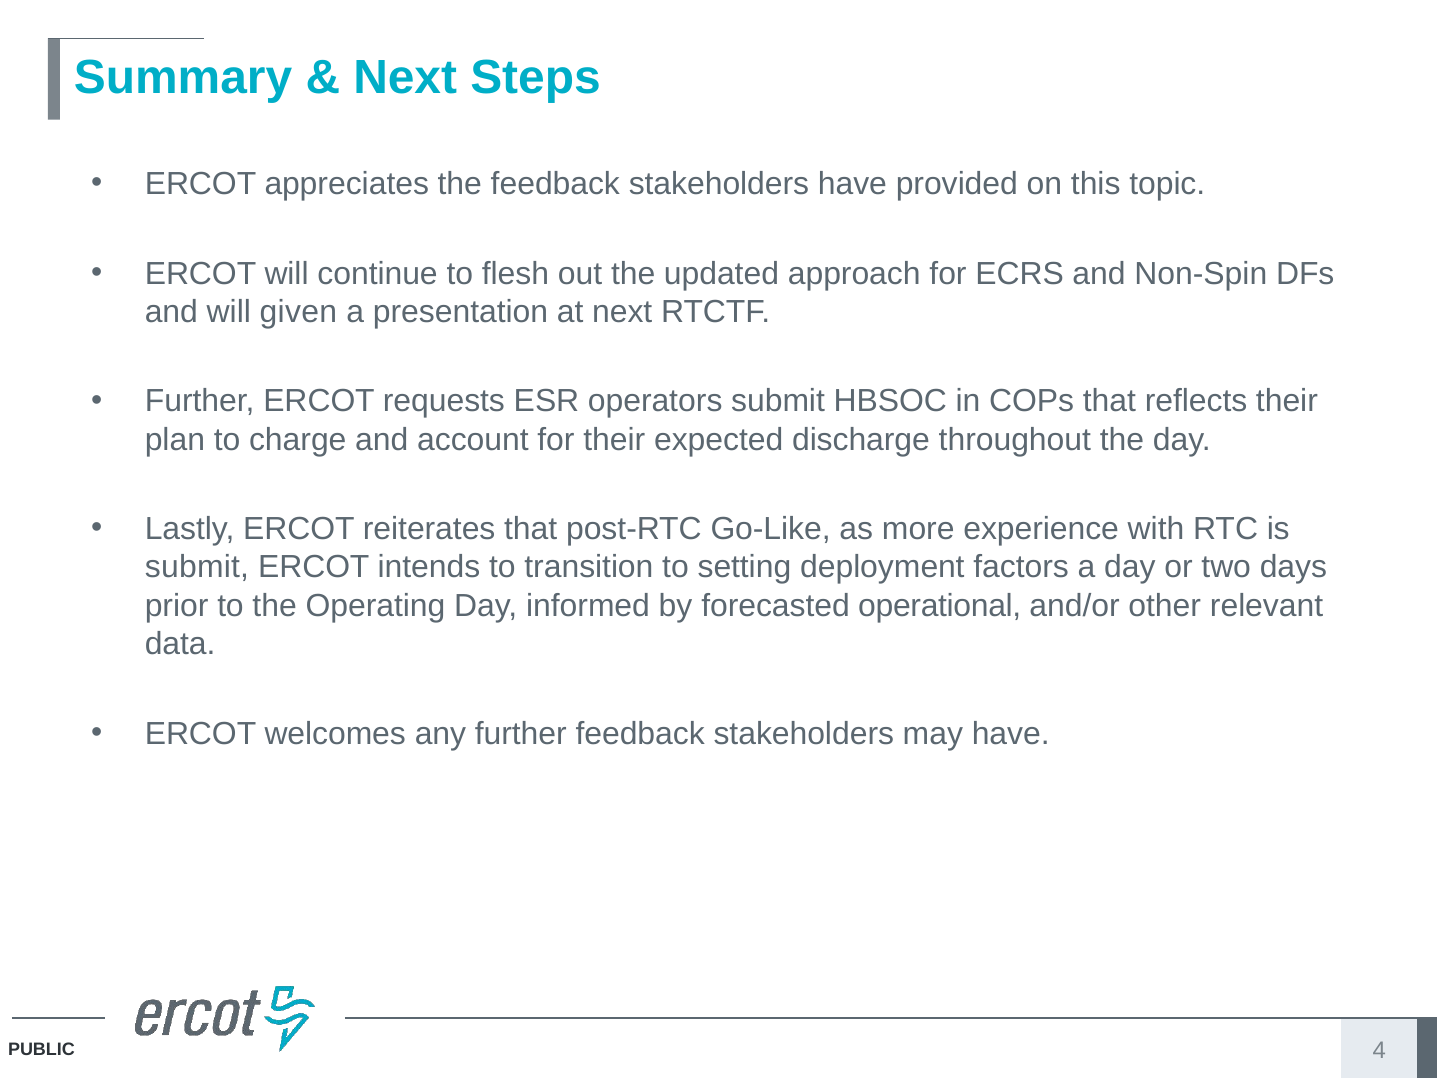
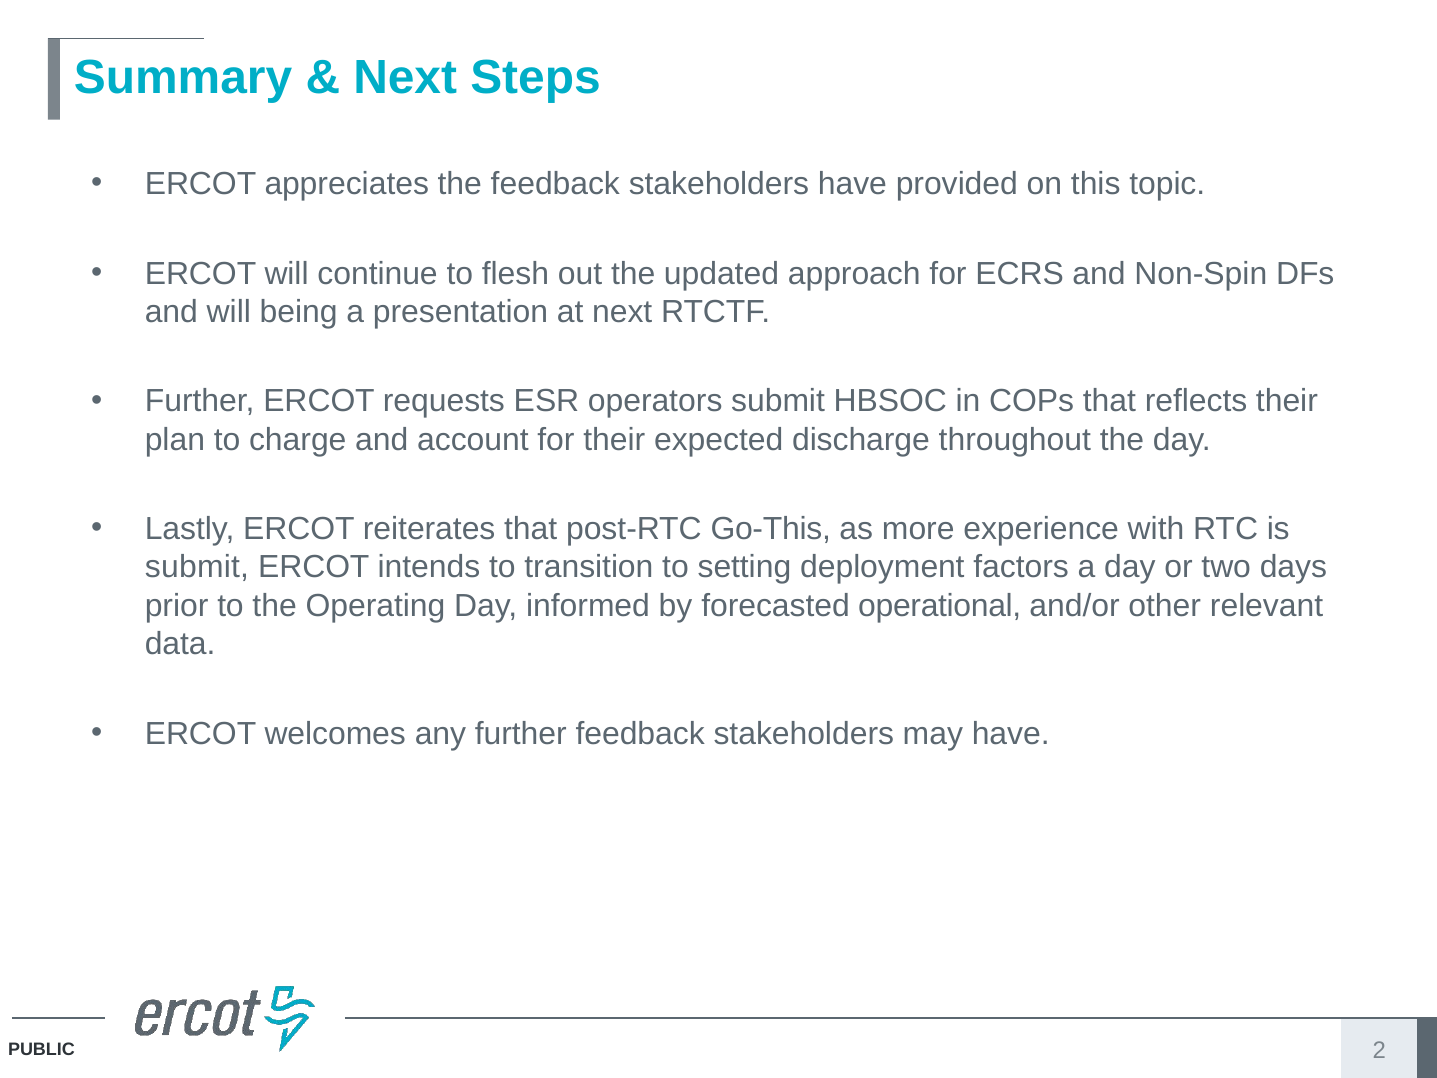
given: given -> being (299, 312)
Go-Like: Go-Like -> Go-This (771, 529)
4: 4 -> 2 (1379, 1050)
